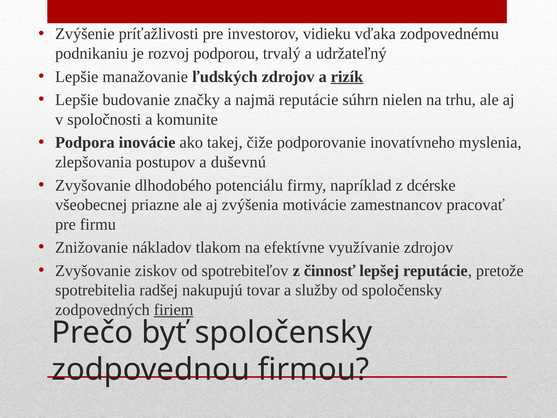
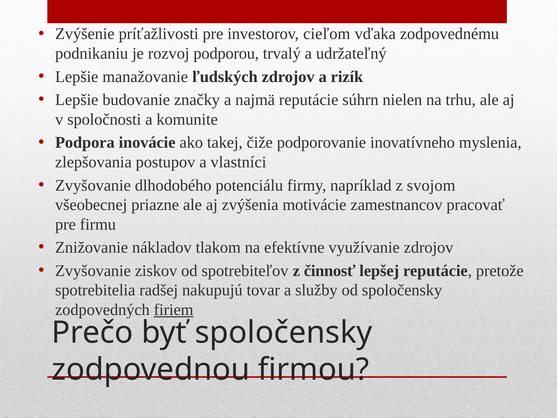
vidieku: vidieku -> cieľom (327, 34)
rizík underline: present -> none (347, 77)
duševnú: duševnú -> vlastníci (238, 162)
dcérske: dcérske -> svojom (431, 185)
